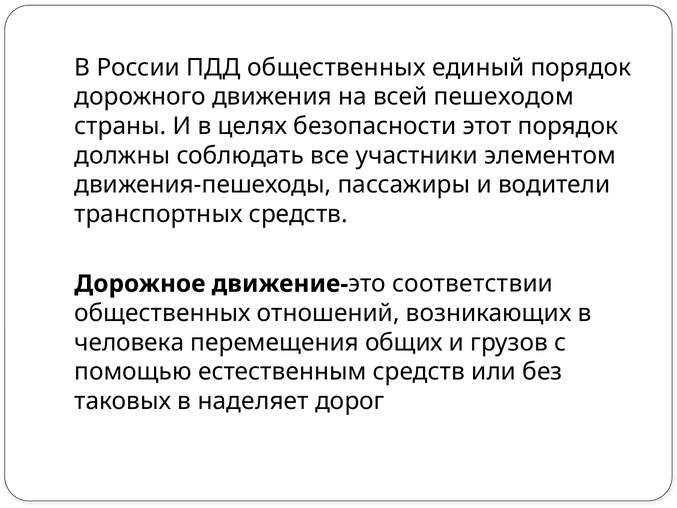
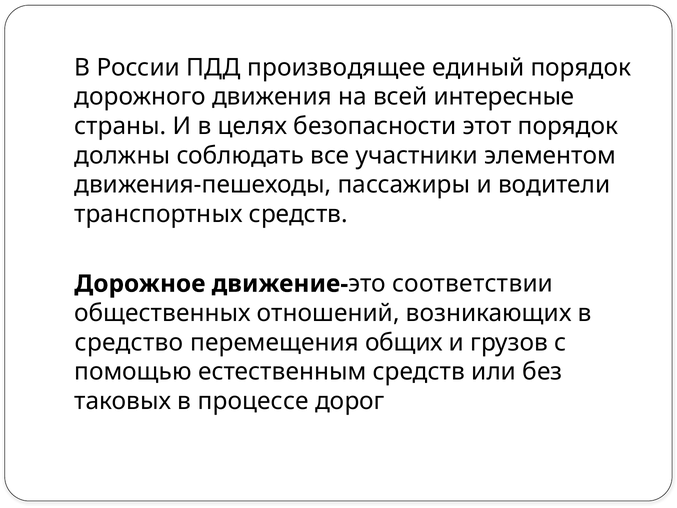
ПДД общественных: общественных -> производящее (336, 67)
пешеходом: пешеходом -> интересные (504, 97)
человека: человека -> средство (129, 342)
наделяет: наделяет -> процессе (253, 401)
